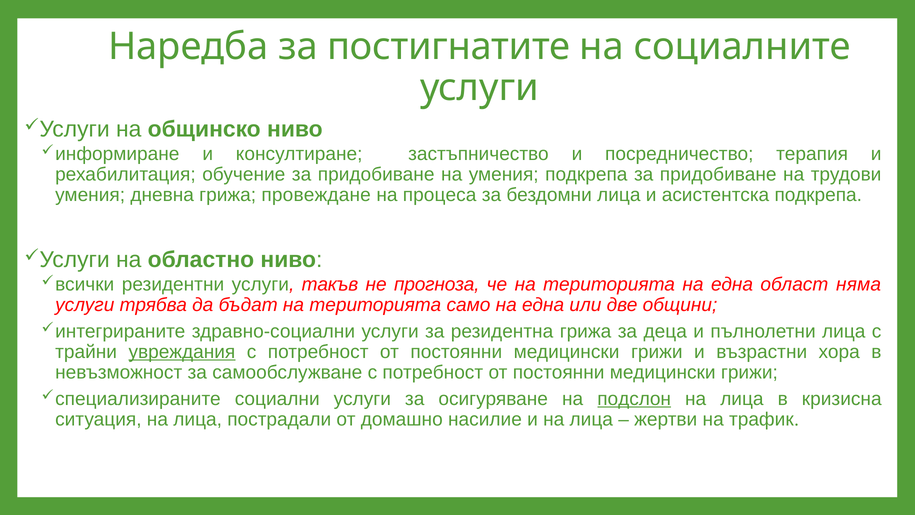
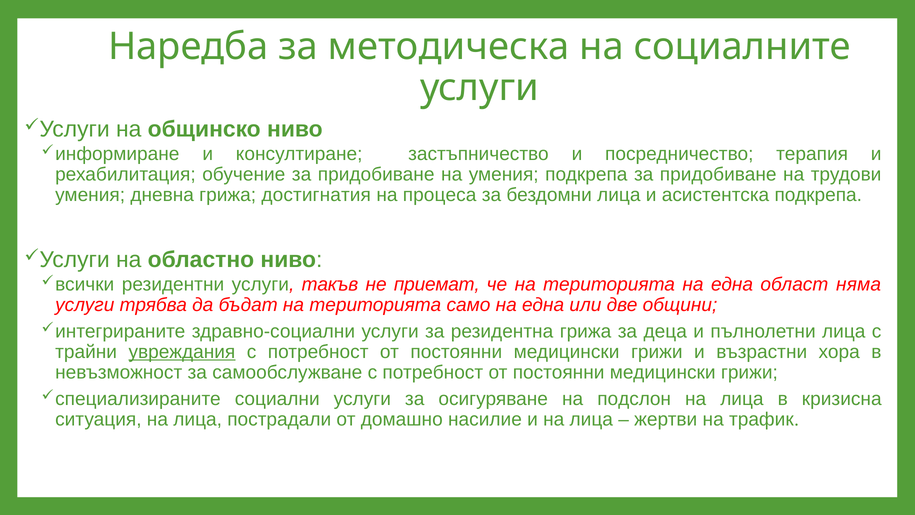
постигнатите: постигнатите -> методическа (449, 47)
провеждане: провеждане -> достигнатия (316, 195)
прогноза: прогноза -> приемат (437, 284)
подслон underline: present -> none (634, 399)
